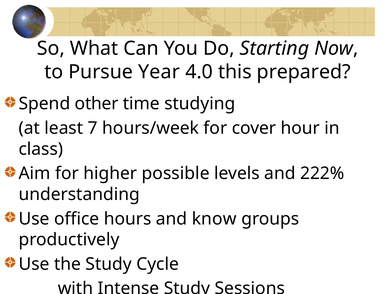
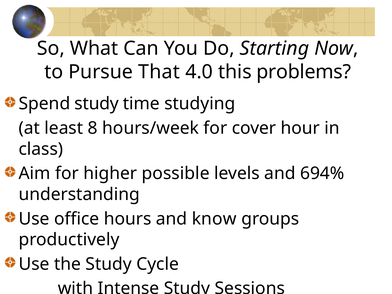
Year: Year -> That (159, 72)
prepared: prepared -> problems (304, 72)
Spend other: other -> study (97, 104)
7: 7 -> 8 (93, 128)
222%: 222% -> 694% (322, 173)
